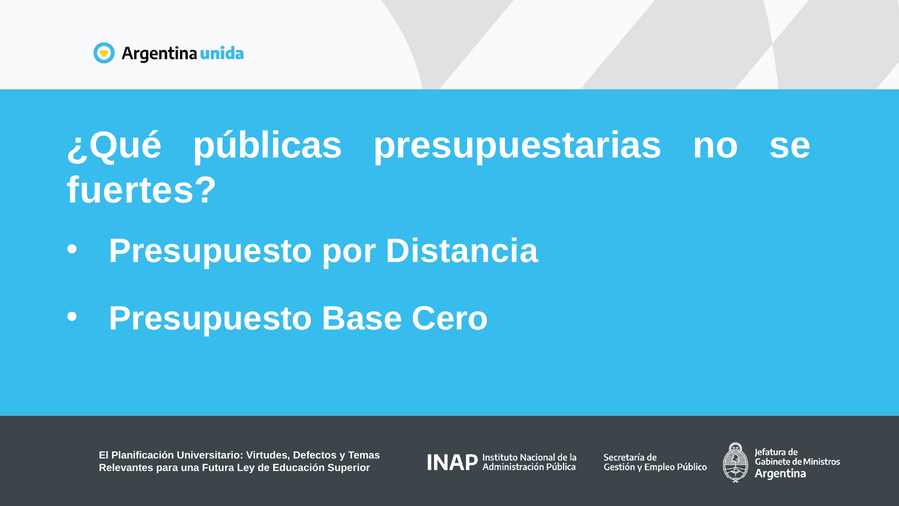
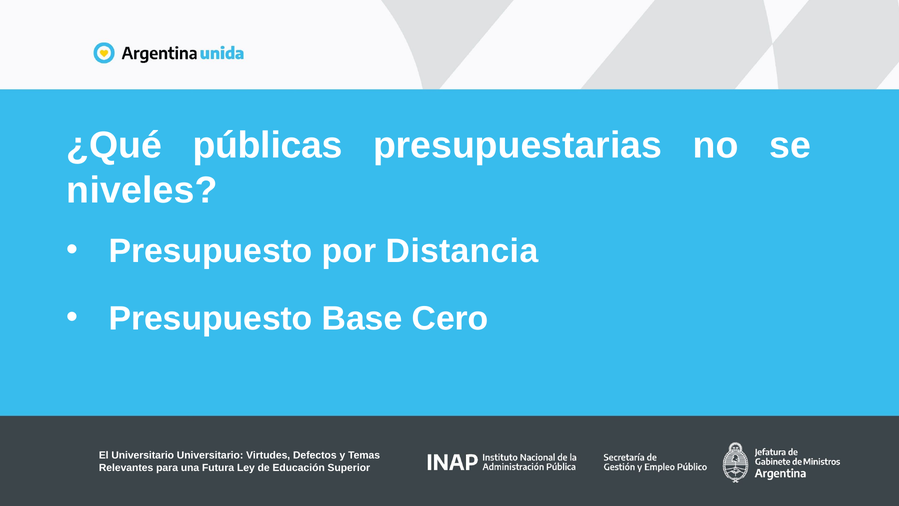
fuertes: fuertes -> niveles (142, 190)
El Planificación: Planificación -> Universitario (143, 455)
